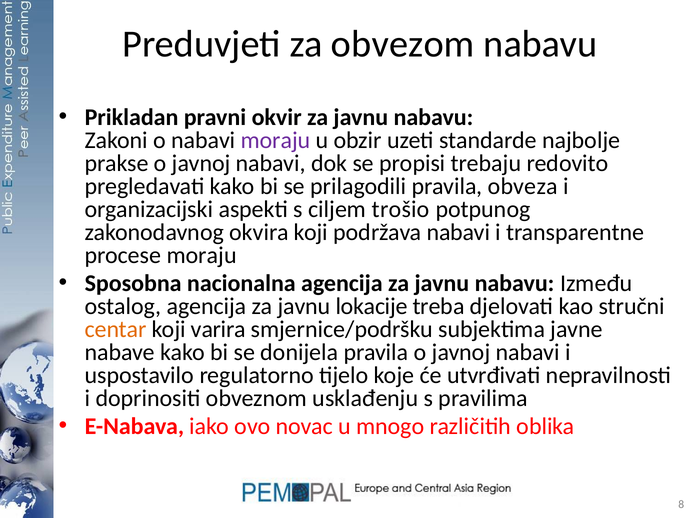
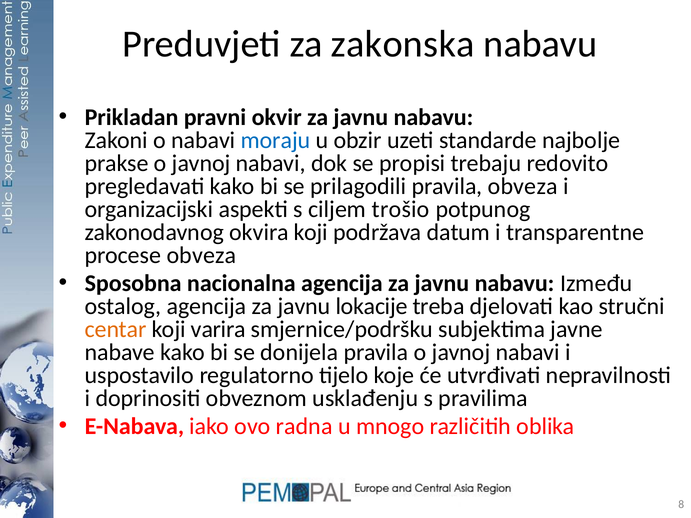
obvezom: obvezom -> zakonska (403, 44)
moraju colour: purple -> blue (276, 141)
podržava nabavi: nabavi -> datum (458, 233)
procese moraju: moraju -> obveza (201, 256)
novac: novac -> radna (304, 426)
